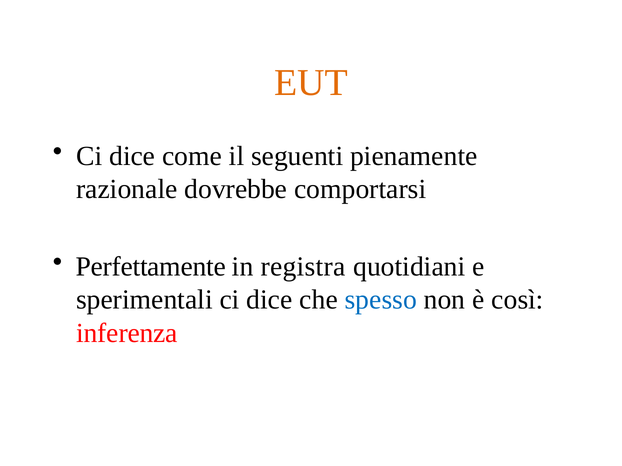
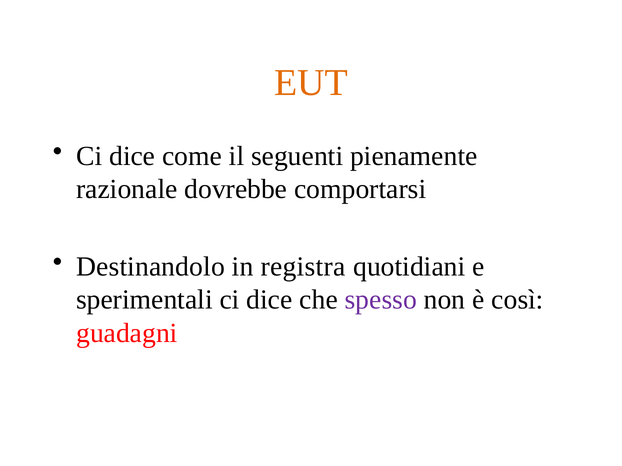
Perfettamente: Perfettamente -> Destinandolo (151, 267)
spesso colour: blue -> purple (381, 300)
inferenza: inferenza -> guadagni (127, 333)
